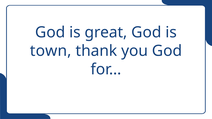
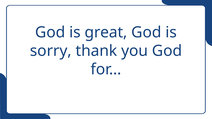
town: town -> sorry (51, 51)
